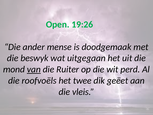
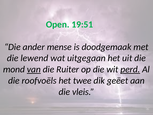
19:26: 19:26 -> 19:51 (82, 24)
beswyk: beswyk -> lewend (34, 58)
perd underline: none -> present (130, 69)
